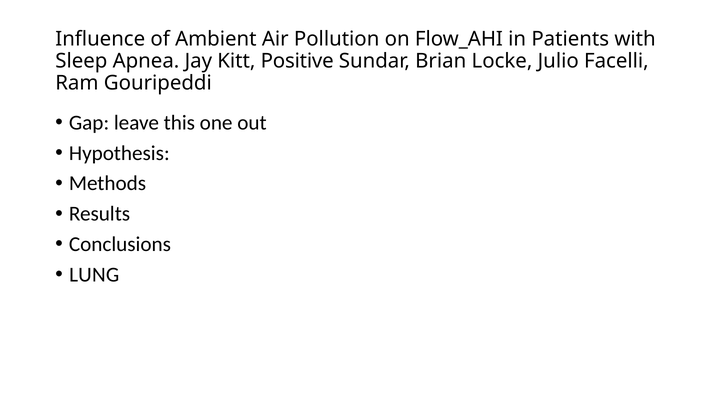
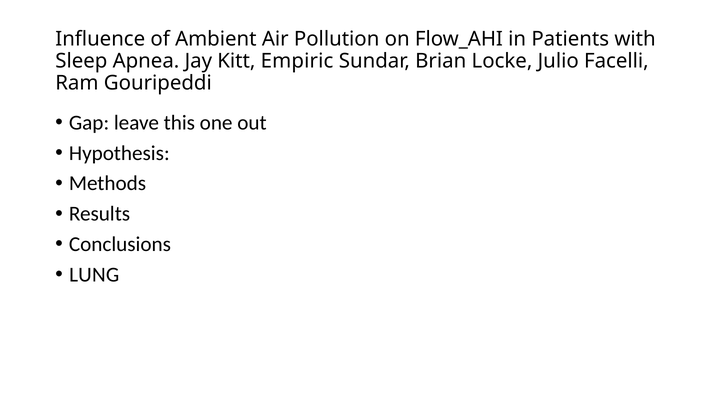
Positive: Positive -> Empiric (297, 61)
